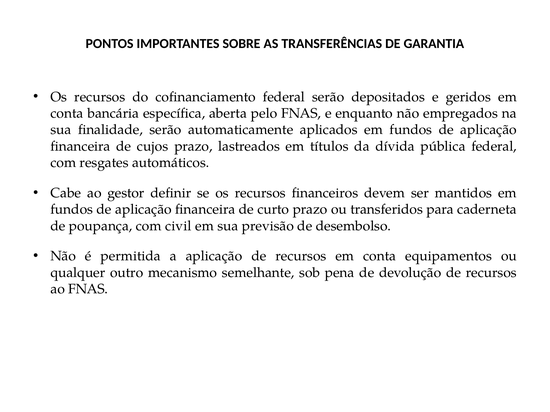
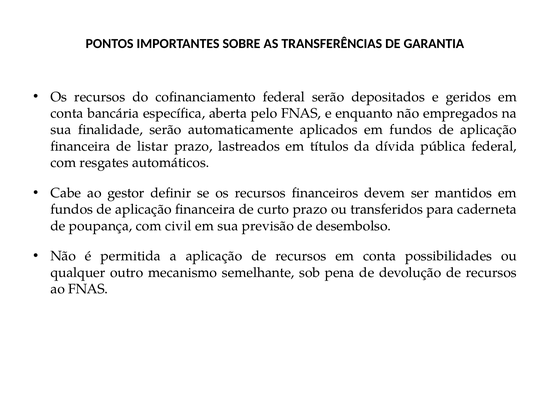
cujos: cujos -> listar (153, 146)
equipamentos: equipamentos -> possibilidades (449, 256)
